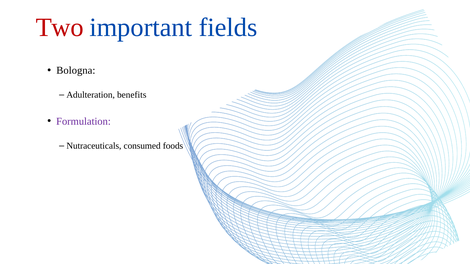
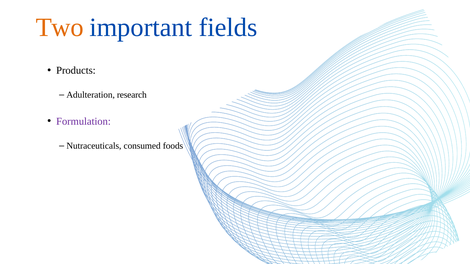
Two colour: red -> orange (60, 27)
Bologna: Bologna -> Products (76, 71)
benefits: benefits -> research (132, 95)
